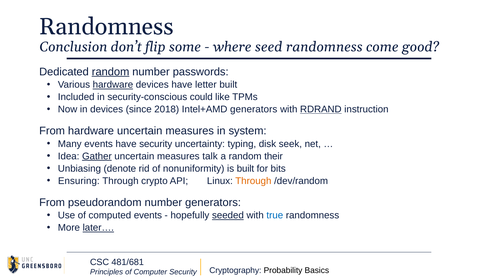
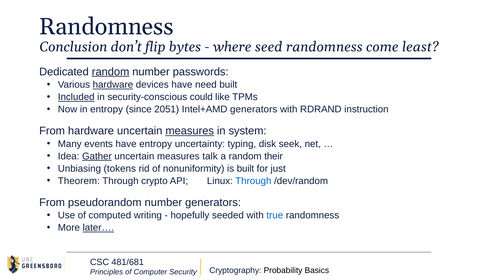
some: some -> bytes (185, 47)
good: good -> least (420, 47)
letter: letter -> need (206, 85)
Included underline: none -> present (76, 97)
in devices: devices -> entropy (107, 109)
2018: 2018 -> 2051 (167, 109)
RDRAND underline: present -> none (321, 109)
measures underline: none -> present (190, 131)
have security: security -> entropy (156, 144)
denote: denote -> tokens (120, 169)
bits: bits -> just (278, 169)
Ensuring: Ensuring -> Theorem (79, 181)
Through colour: orange -> blue (253, 181)
computed events: events -> writing (148, 216)
seeded underline: present -> none (228, 216)
